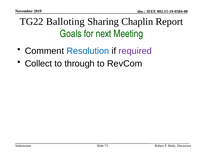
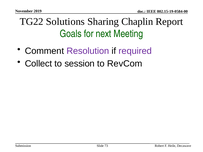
Balloting: Balloting -> Solutions (65, 22)
Resolution colour: blue -> purple (88, 51)
through: through -> session (80, 64)
